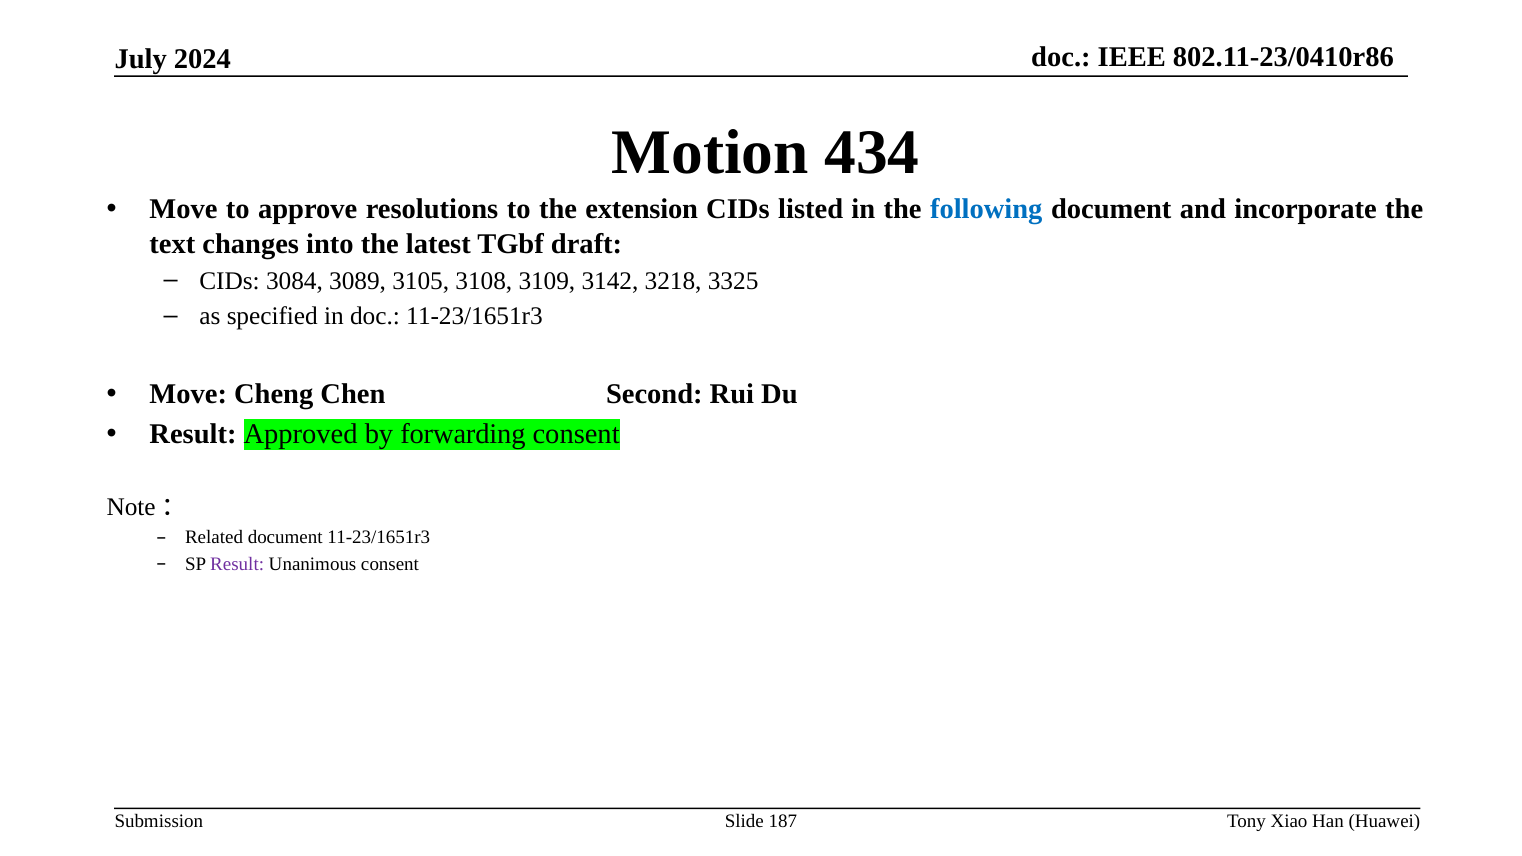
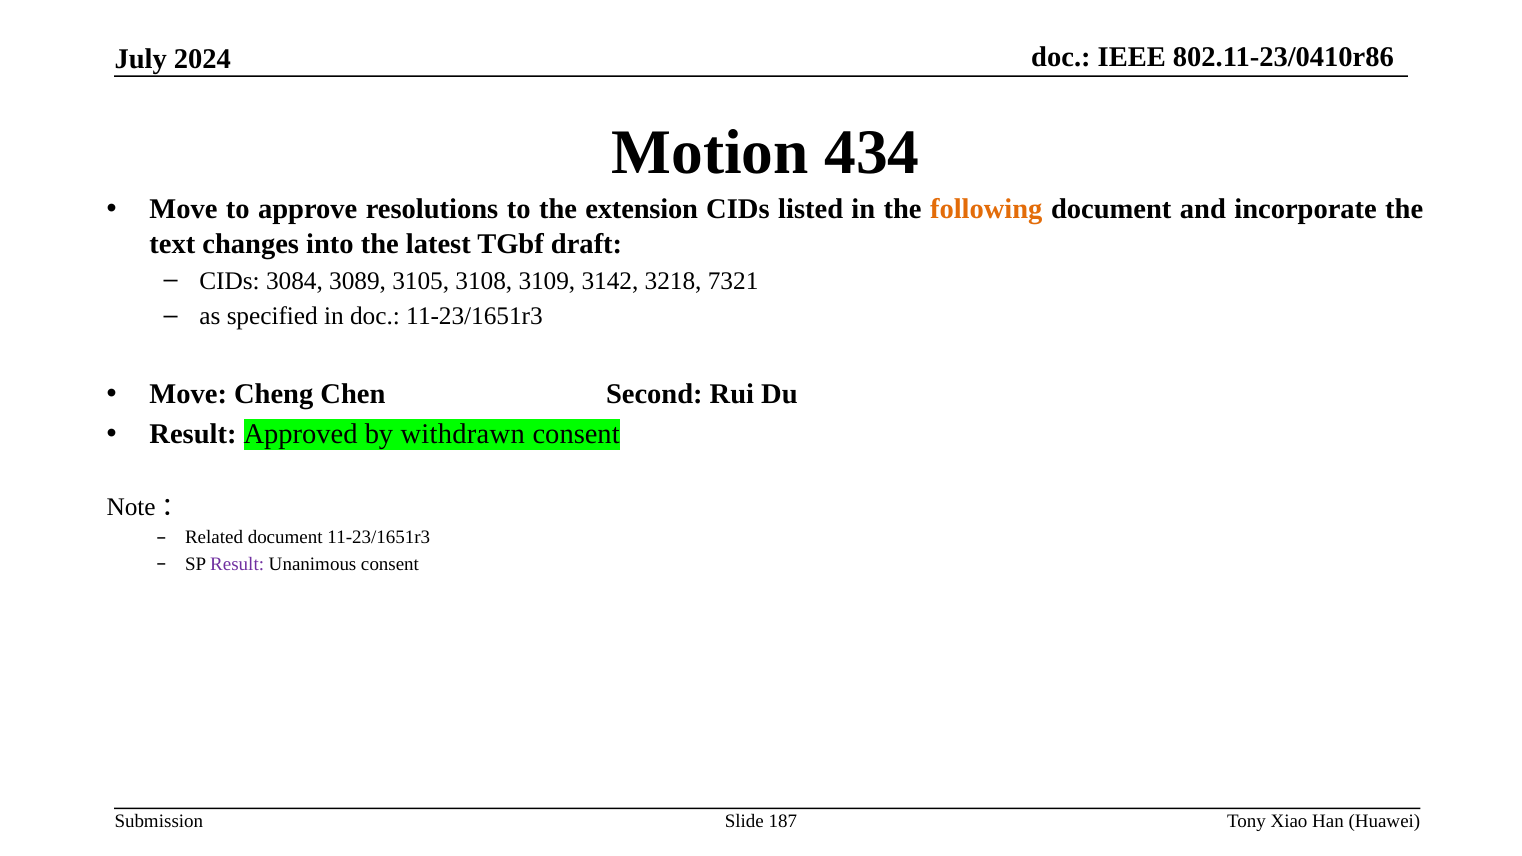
following colour: blue -> orange (986, 209)
3325: 3325 -> 7321 (733, 281)
forwarding: forwarding -> withdrawn (463, 435)
